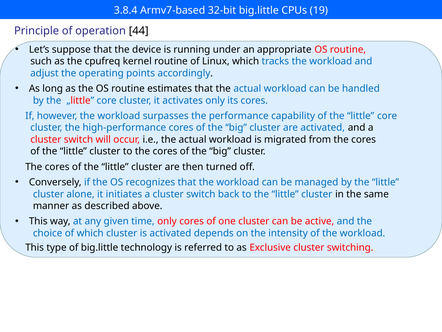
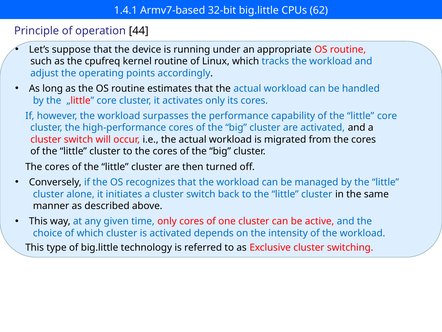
3.8.4: 3.8.4 -> 1.4.1 (126, 10)
19: 19 -> 62 (319, 10)
